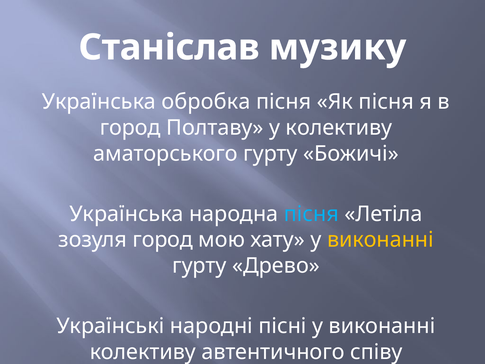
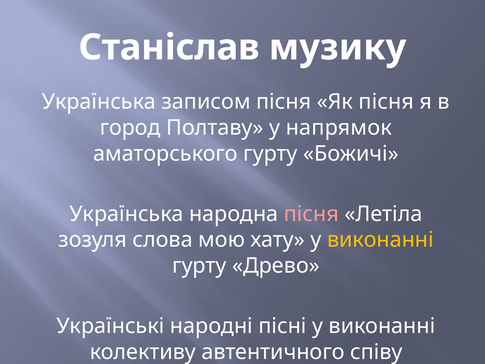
обробка: обробка -> записом (206, 102)
у колективу: колективу -> напрямок (339, 128)
пісня colour: light blue -> pink (311, 214)
зозуля город: город -> слова (163, 240)
